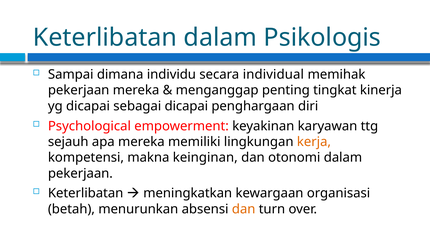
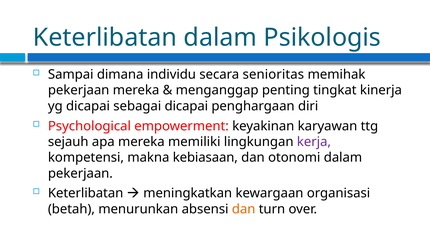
individual: individual -> senioritas (273, 75)
kerja colour: orange -> purple (314, 142)
keinginan: keinginan -> kebiasaan (205, 158)
